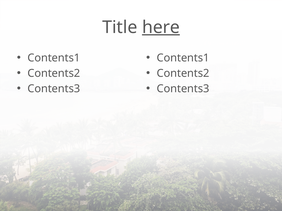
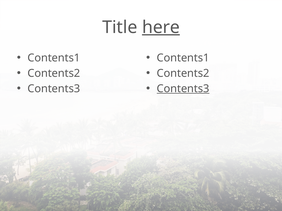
Contents3 underline: none -> present (183, 89)
